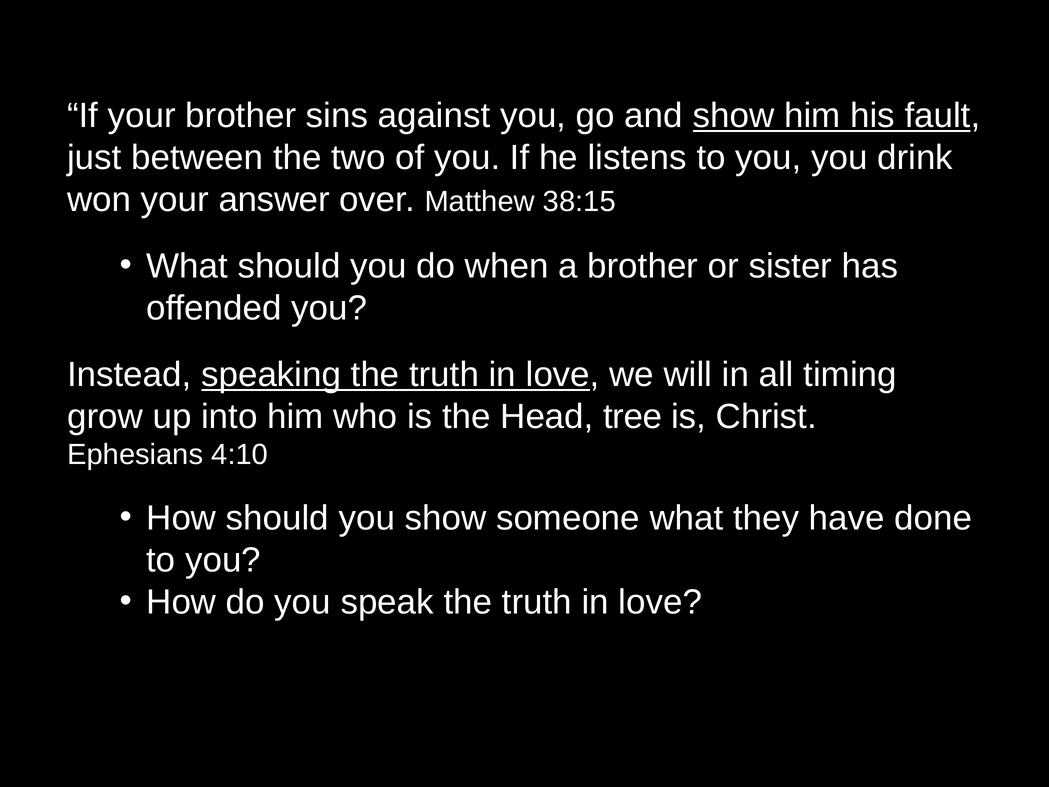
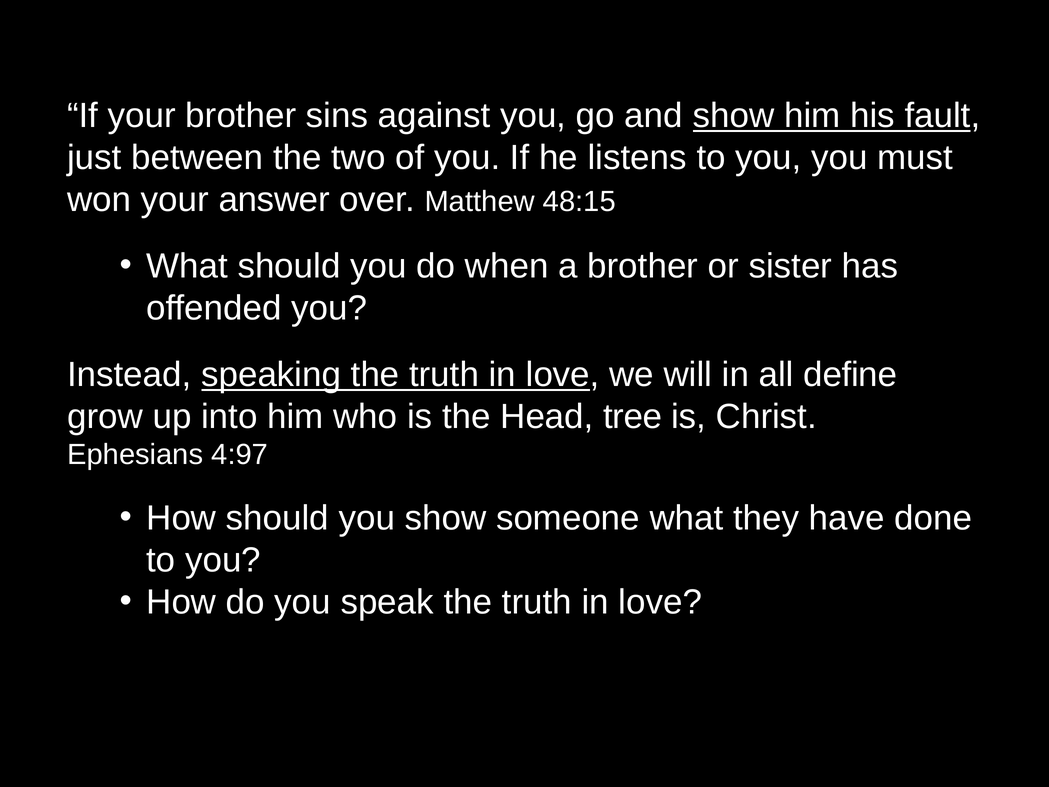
drink: drink -> must (915, 158)
38:15: 38:15 -> 48:15 (579, 202)
timing: timing -> define (850, 375)
4:10: 4:10 -> 4:97 (240, 455)
